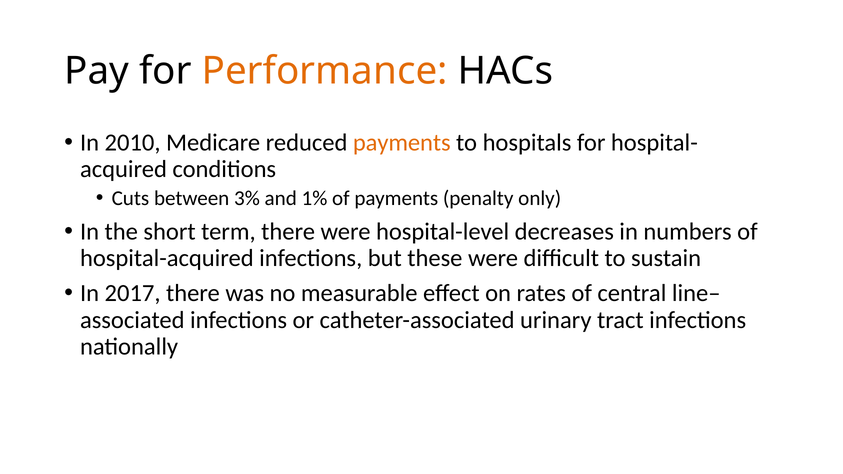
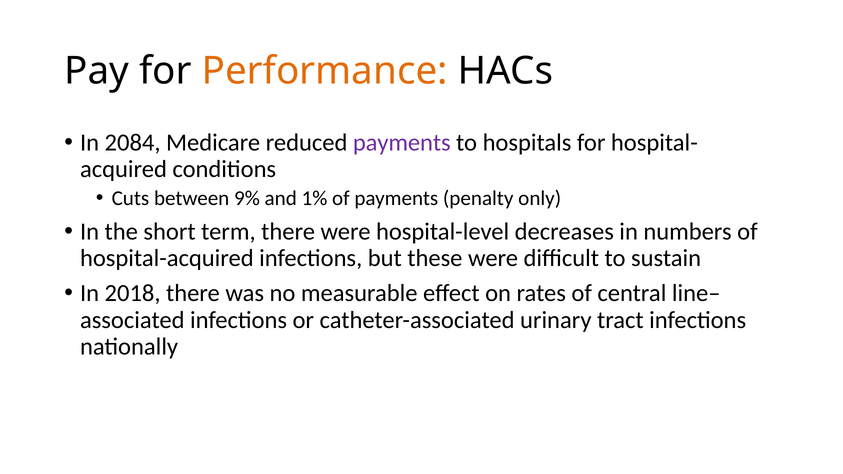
2010: 2010 -> 2084 (133, 143)
payments colour: orange -> purple (402, 143)
3%: 3% -> 9% (247, 198)
2017: 2017 -> 2018 (133, 293)
